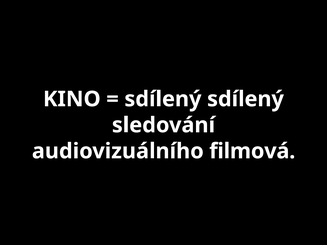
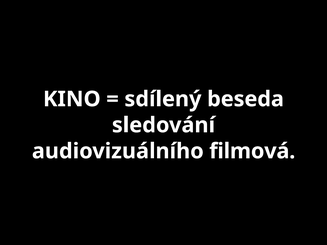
sdílený sdílený: sdílený -> beseda (246, 99)
